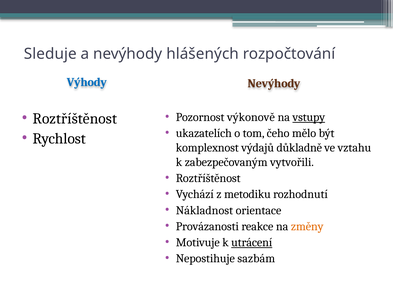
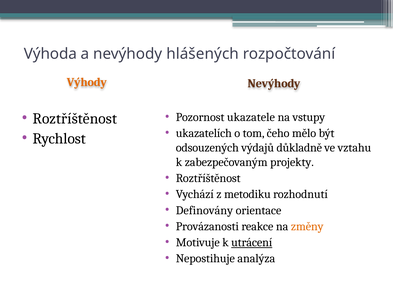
Sleduje: Sleduje -> Výhoda (50, 54)
Výhody colour: blue -> orange (87, 82)
výkonově: výkonově -> ukazatele (251, 117)
vstupy underline: present -> none (309, 117)
komplexnost: komplexnost -> odsouzených (207, 148)
vytvořili: vytvořili -> projekty (292, 162)
Nákladnost: Nákladnost -> Definovány (204, 210)
sazbám: sazbám -> analýza (256, 258)
